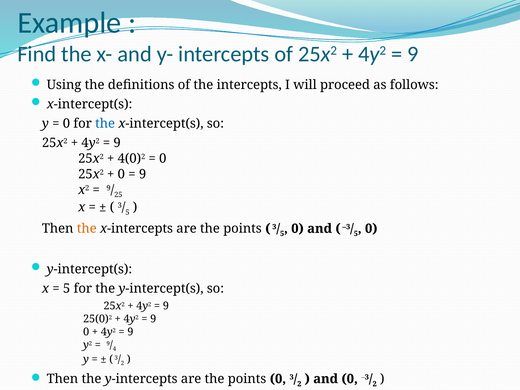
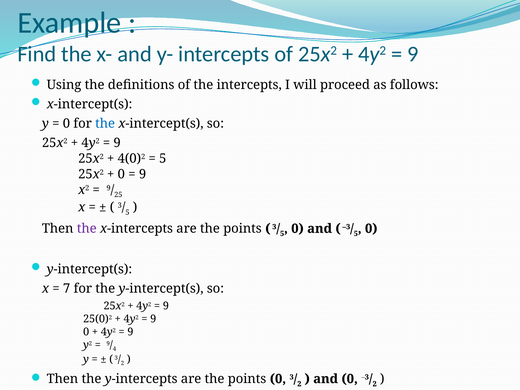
0: 0 -> 5 (163, 159)
the colour: orange -> purple (87, 229)
5: 5 -> 7 (67, 289)
